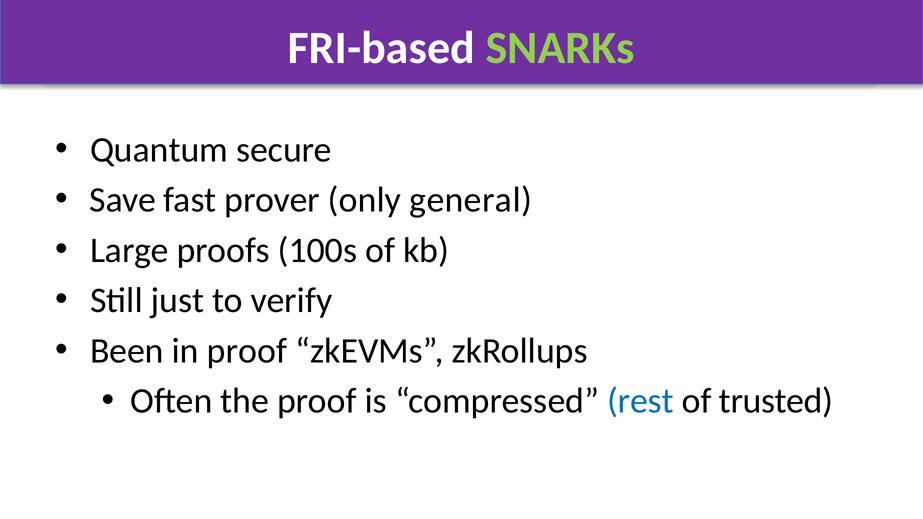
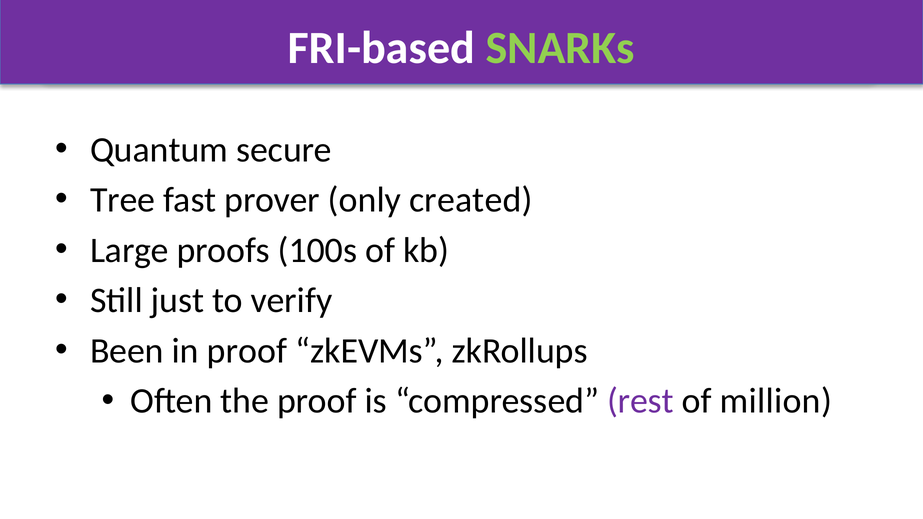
Save: Save -> Tree (123, 200)
general: general -> created (471, 200)
rest colour: blue -> purple (640, 401)
trusted: trusted -> million (776, 401)
